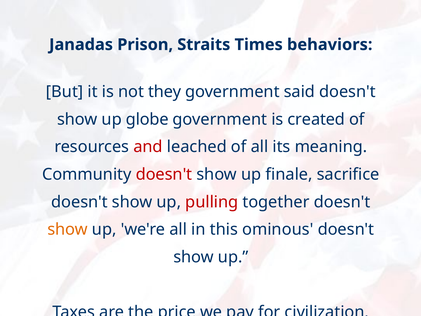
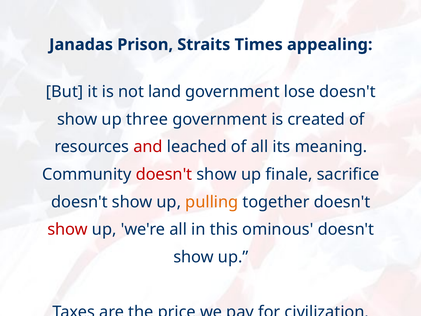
behaviors: behaviors -> appealing (330, 45)
they: they -> land (165, 92)
said: said -> lose (299, 92)
globe: globe -> three (147, 119)
pulling colour: red -> orange (212, 202)
show colour: orange -> red (68, 229)
